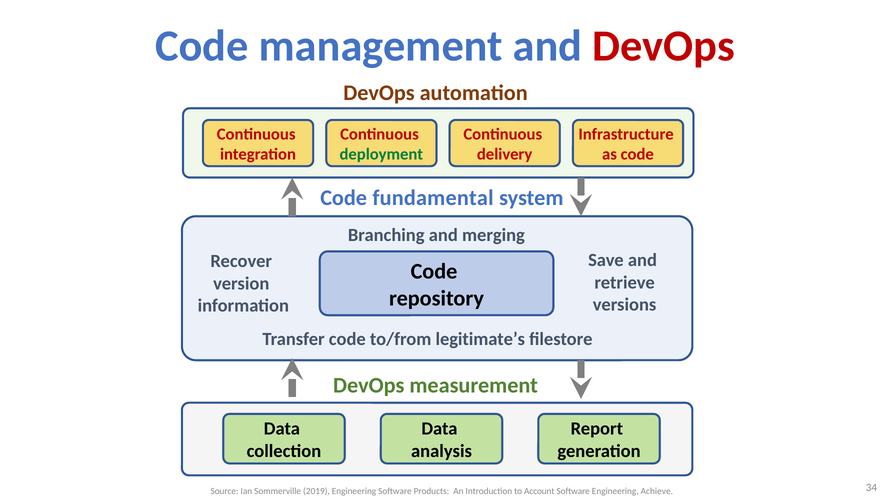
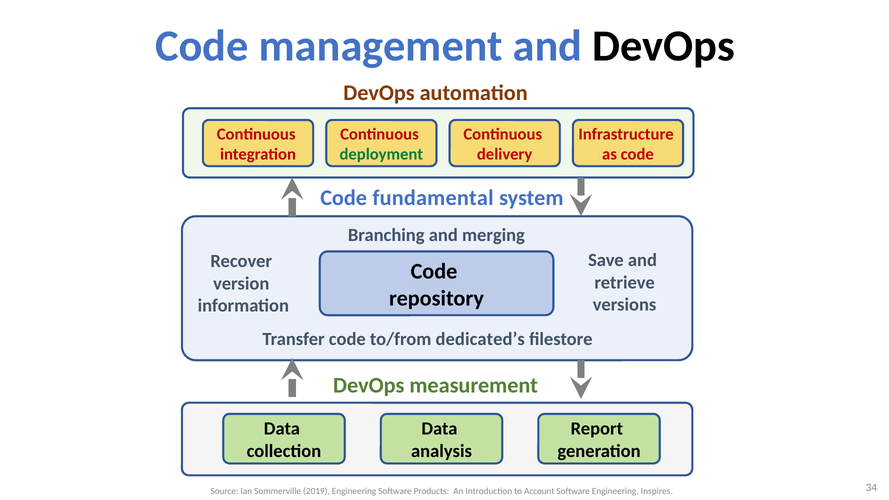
DevOps colour: red -> black (664, 46)
legitimate’s: legitimate’s -> dedicated’s (480, 339)
Achieve: Achieve -> Inspires (657, 491)
